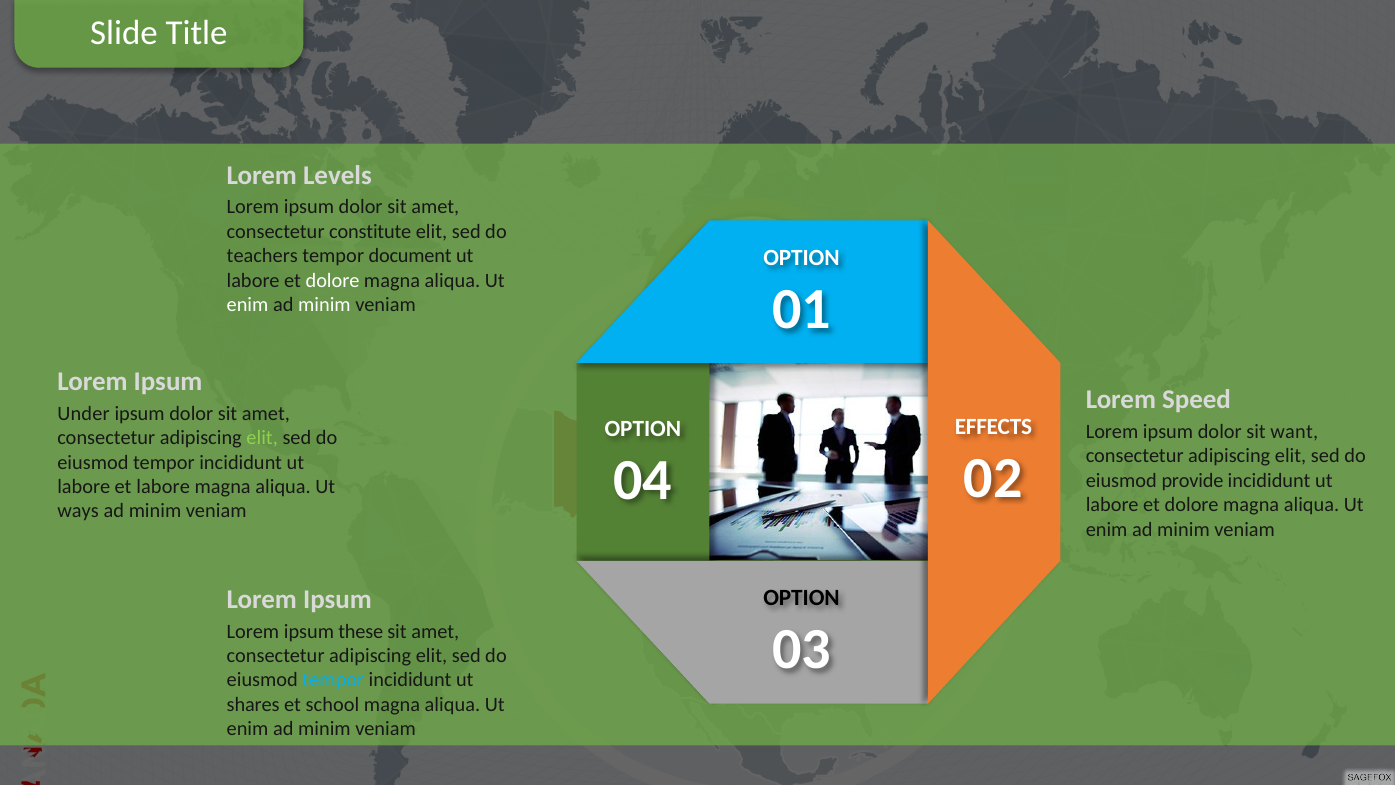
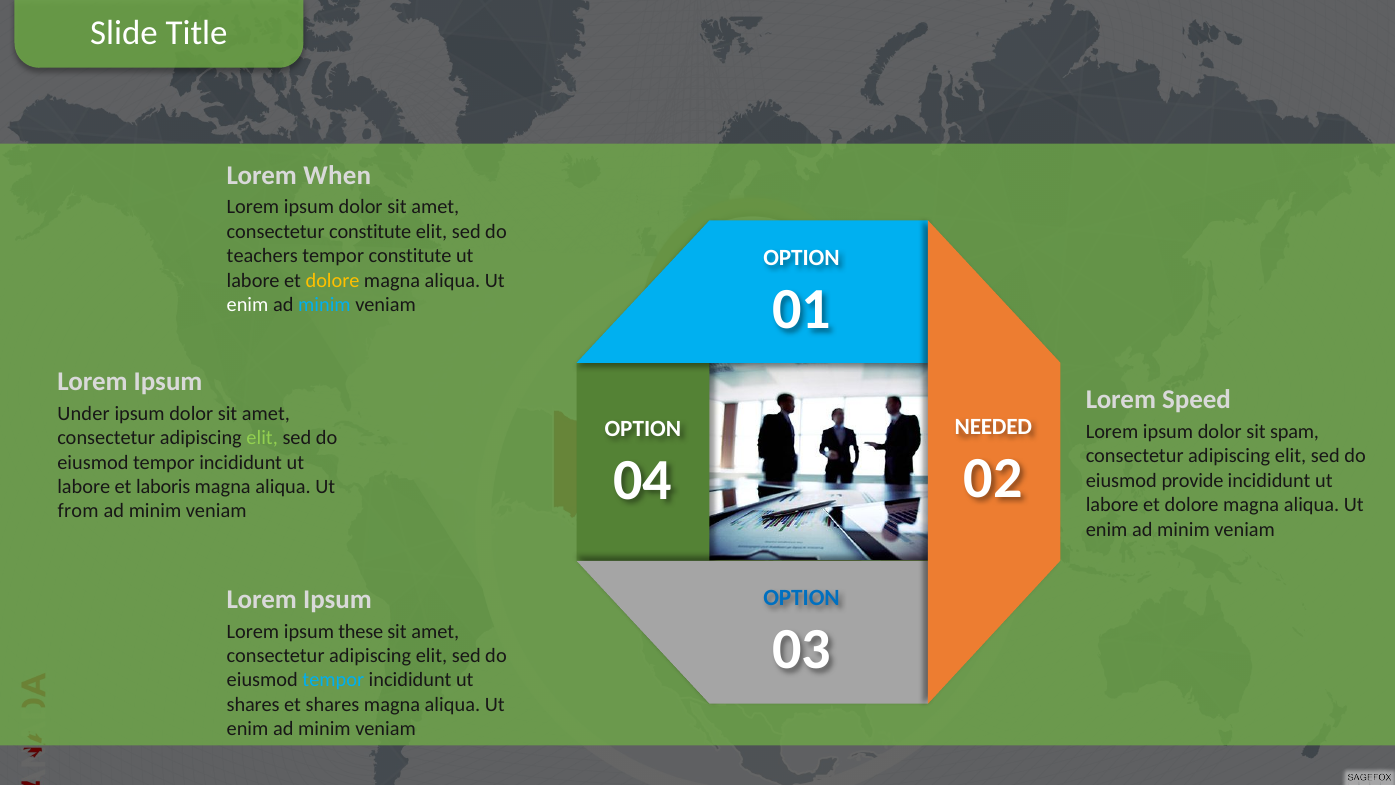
Levels: Levels -> When (337, 175)
tempor document: document -> constitute (410, 256)
dolore colour: white -> yellow (333, 280)
minim colour: white -> light blue (324, 305)
EFFECTS: EFFECTS -> NEEDED (993, 427)
want: want -> spam (1295, 431)
et labore: labore -> laboris (163, 487)
ways: ways -> from (78, 511)
OPTION colour: black -> blue (801, 598)
et school: school -> shares (333, 704)
